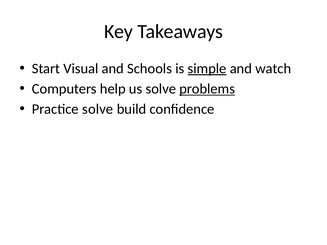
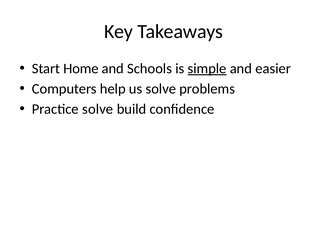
Visual: Visual -> Home (81, 69)
watch: watch -> easier (273, 69)
problems underline: present -> none (207, 89)
